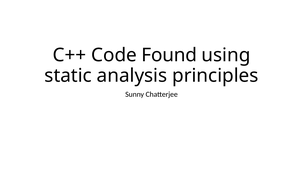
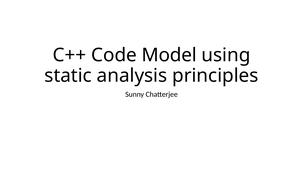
Found: Found -> Model (169, 55)
